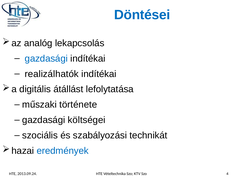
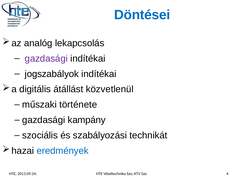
gazdasági colour: blue -> purple (46, 59)
realizálhatók: realizálhatók -> jogszabályok (52, 74)
lefolytatása: lefolytatása -> közvetlenül (110, 89)
költségei: költségei -> kampány (87, 120)
